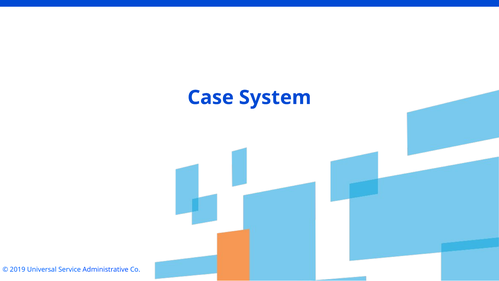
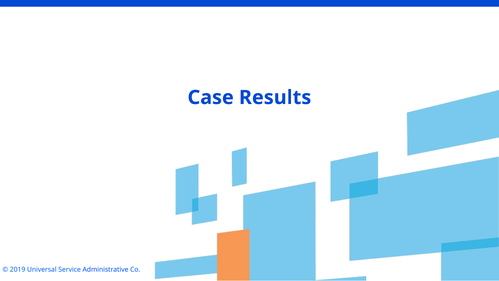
System: System -> Results (275, 97)
